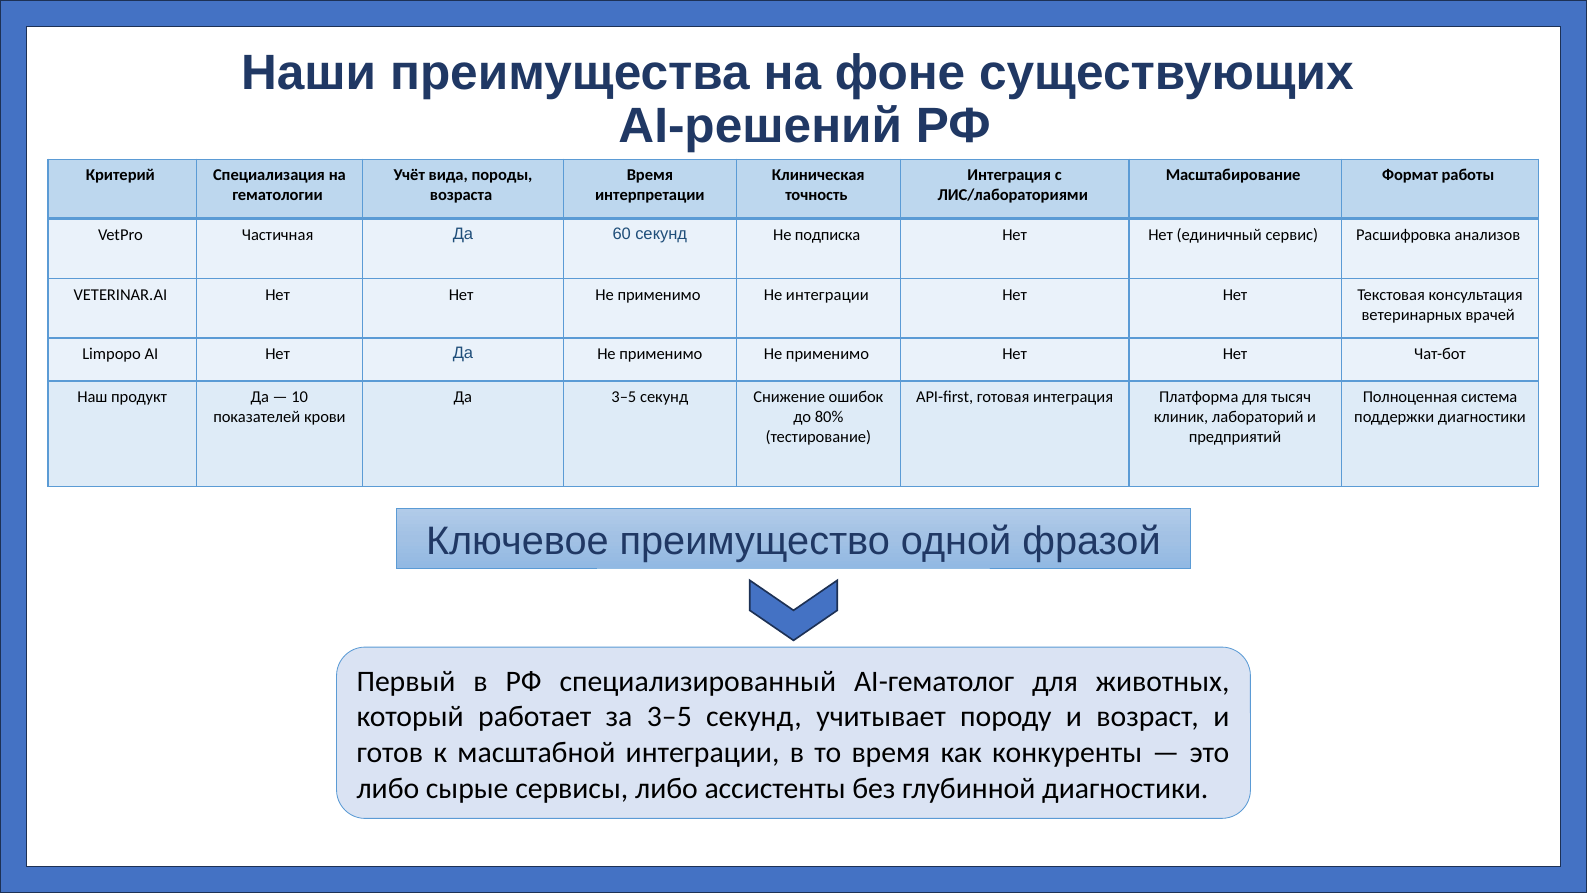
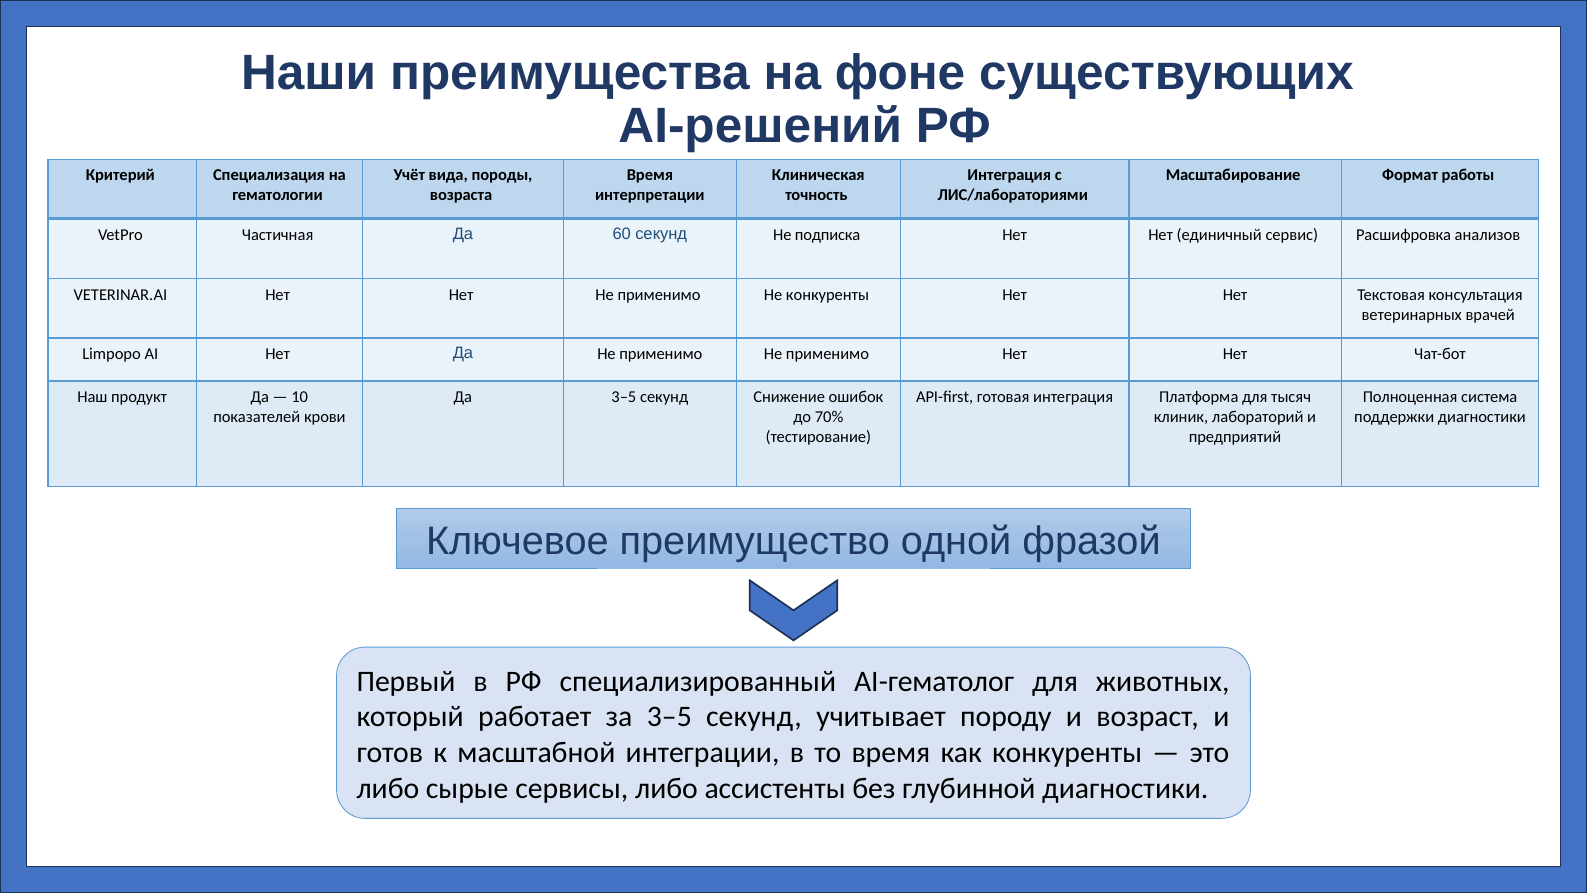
Не интеграции: интеграции -> конкуренты (828, 294)
80%: 80% -> 70% (829, 417)
